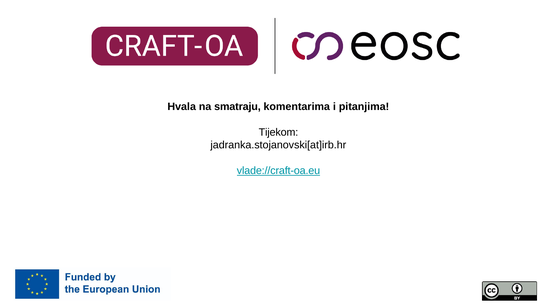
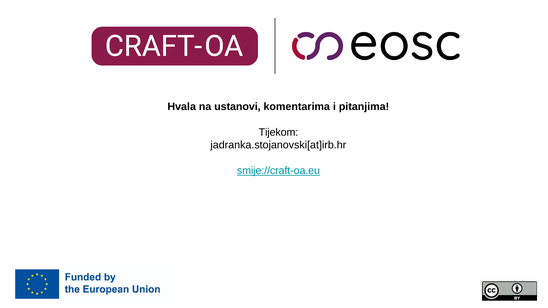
smatraju: smatraju -> ustanovi (237, 107)
vlade://craft-oa.eu: vlade://craft-oa.eu -> smije://craft-oa.eu (278, 171)
